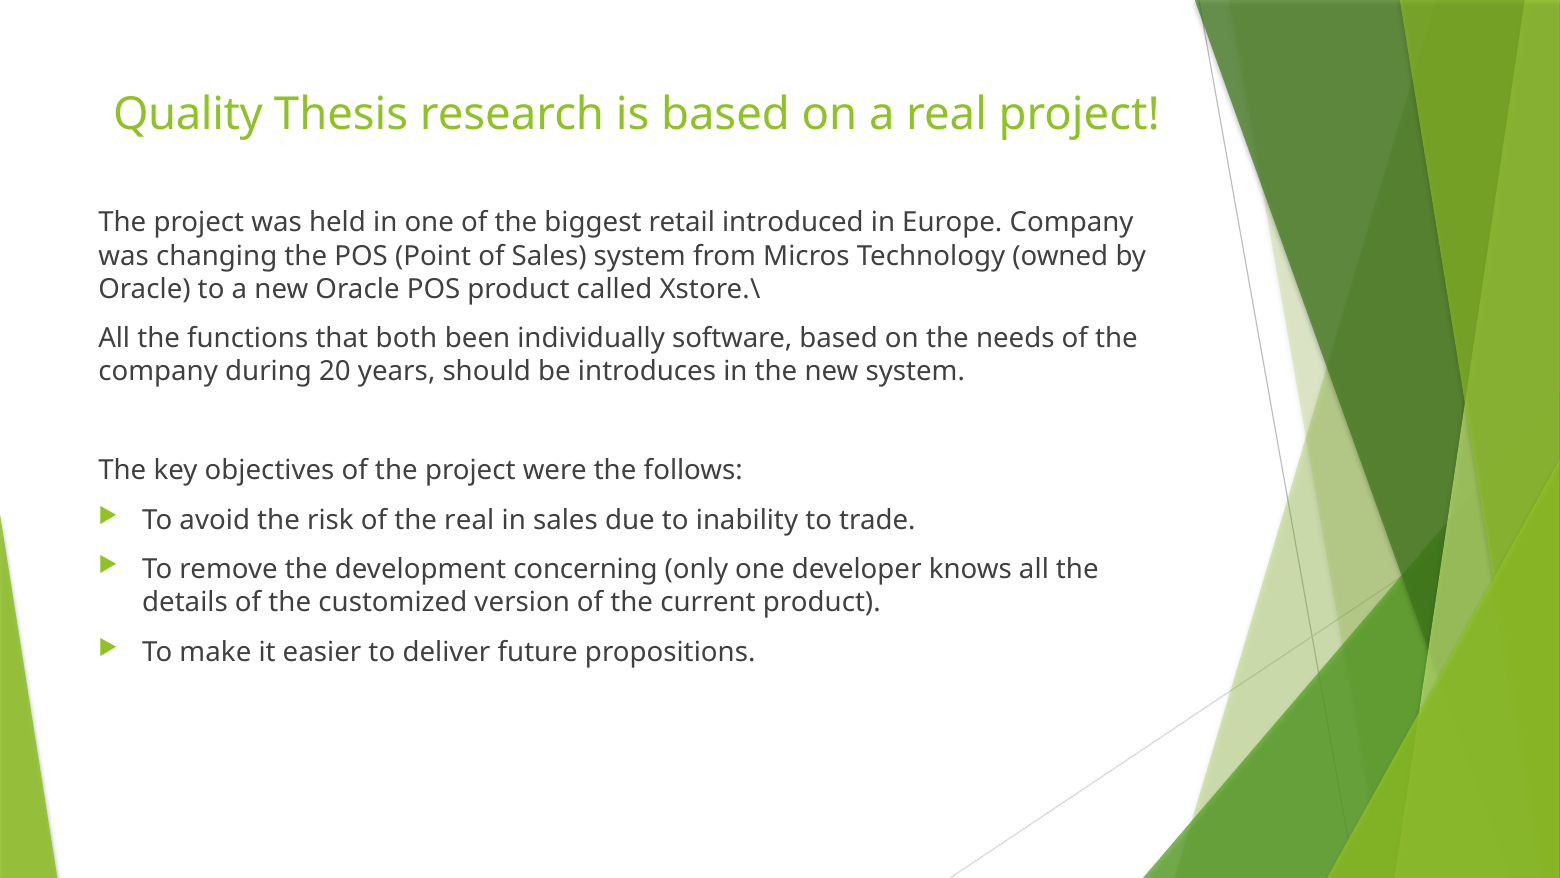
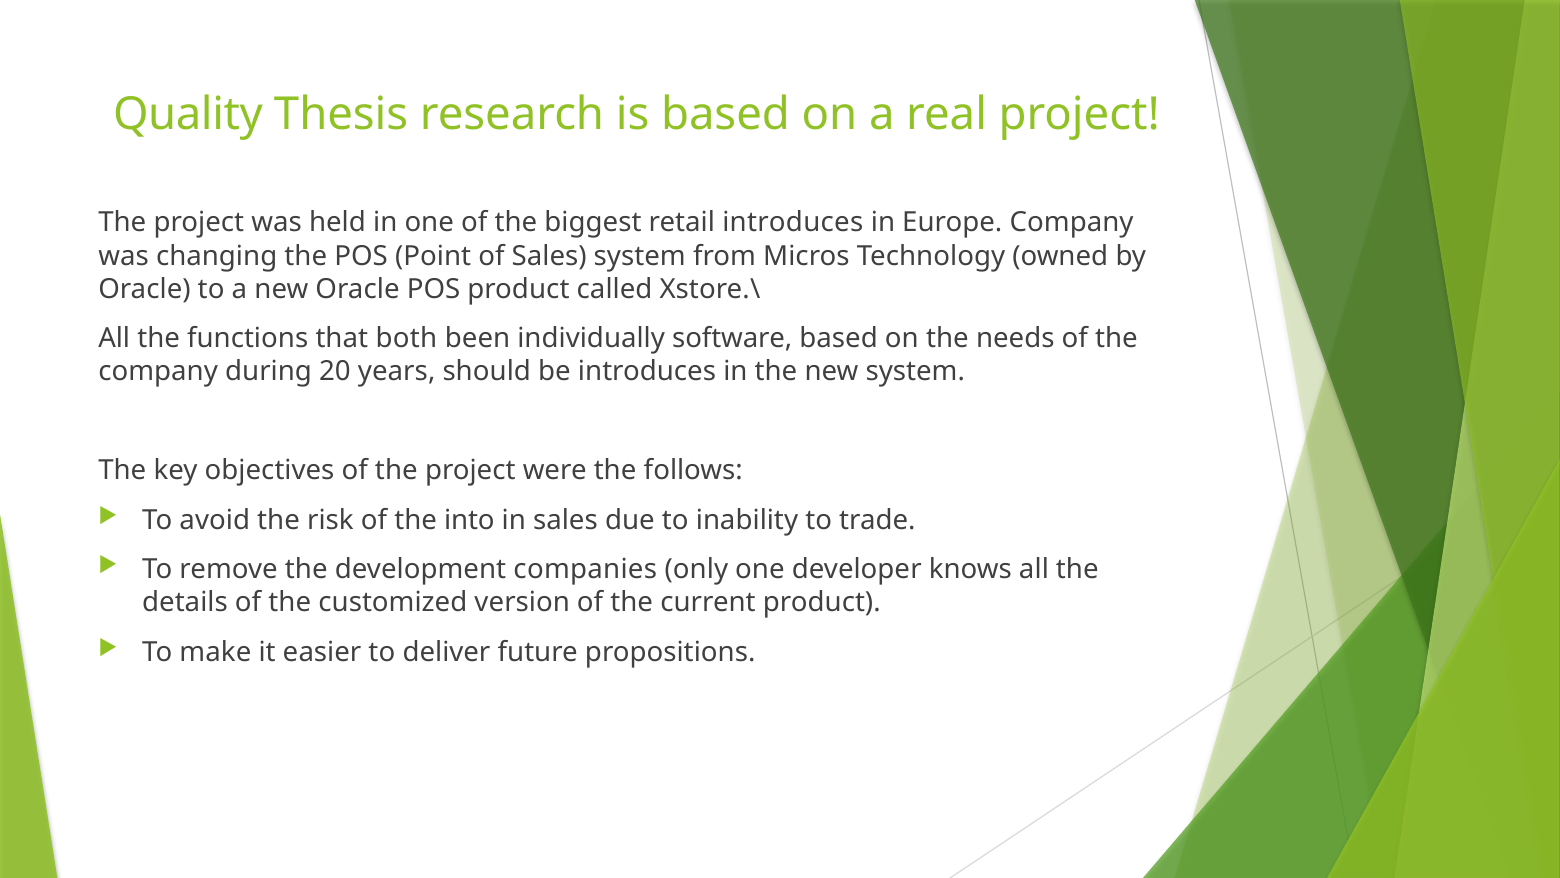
retail introduced: introduced -> introduces (793, 223)
the real: real -> into (469, 520)
concerning: concerning -> companies (585, 569)
